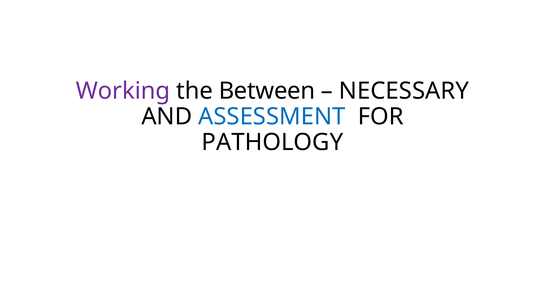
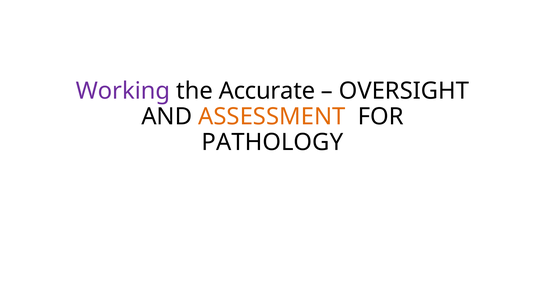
Between: Between -> Accurate (267, 91)
NECESSARY: NECESSARY -> OVERSIGHT (404, 91)
ASSESSMENT colour: blue -> orange (272, 116)
